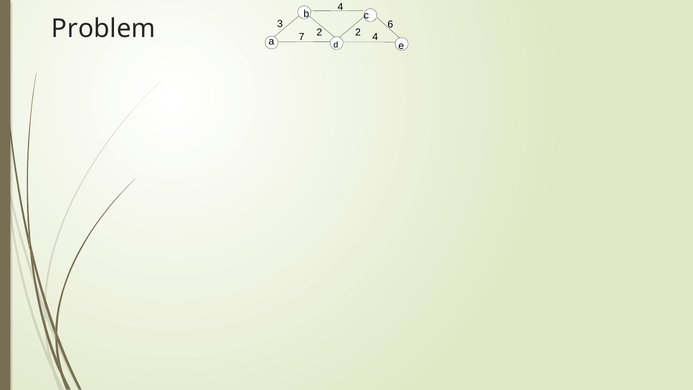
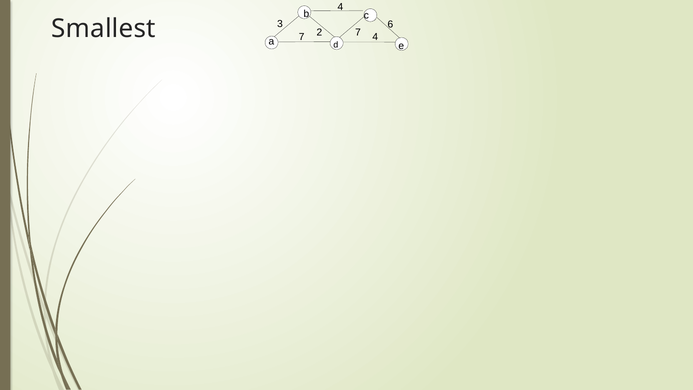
Problem: Problem -> Smallest (103, 29)
2 2: 2 -> 7 (358, 32)
